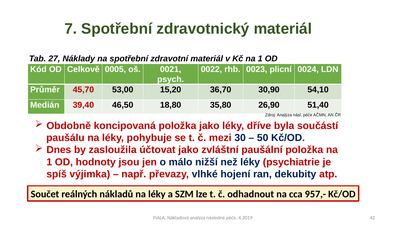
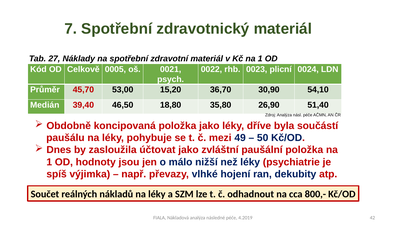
30: 30 -> 49 (240, 138)
957,-: 957,- -> 800,- (315, 194)
